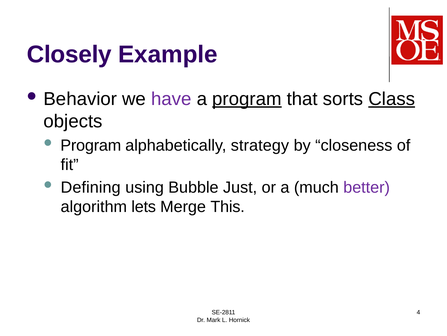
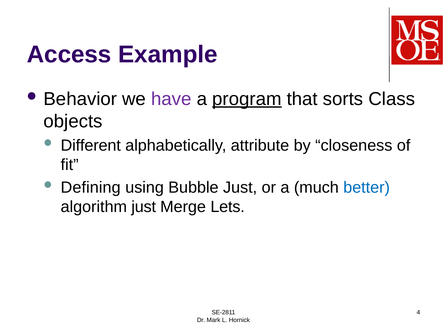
Closely: Closely -> Access (69, 54)
Class underline: present -> none (392, 99)
Program: Program -> Different (91, 145)
strategy: strategy -> attribute (260, 145)
better colour: purple -> blue (367, 187)
algorithm lets: lets -> just (144, 206)
This: This -> Lets (228, 206)
